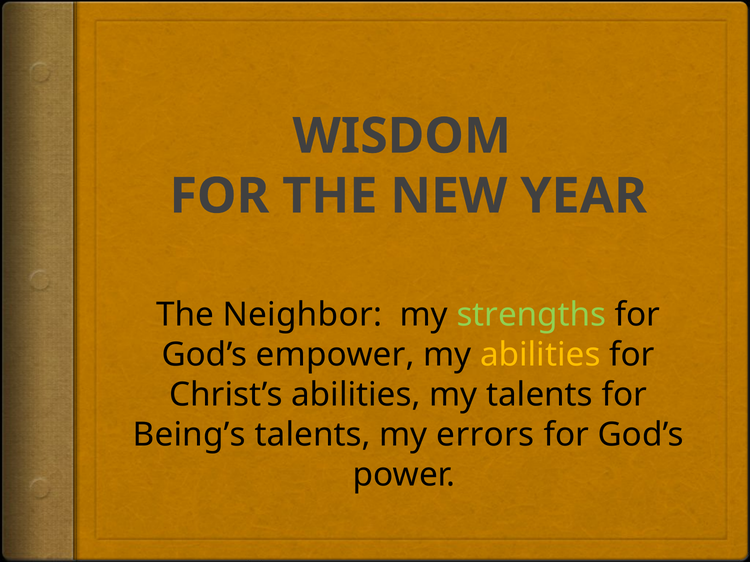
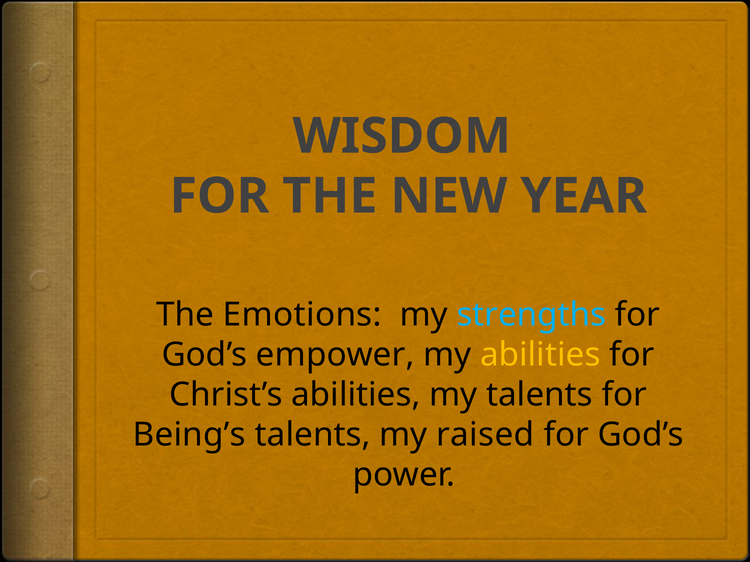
Neighbor: Neighbor -> Emotions (302, 315)
strengths colour: light green -> light blue (531, 315)
errors: errors -> raised (485, 435)
